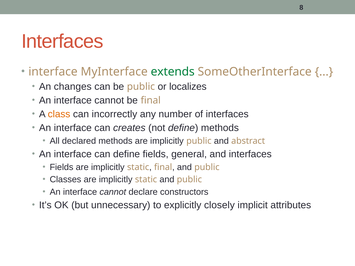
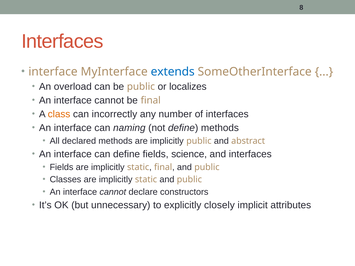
extends colour: green -> blue (173, 72)
changes: changes -> overload (73, 87)
creates: creates -> naming (129, 128)
general: general -> science (189, 154)
